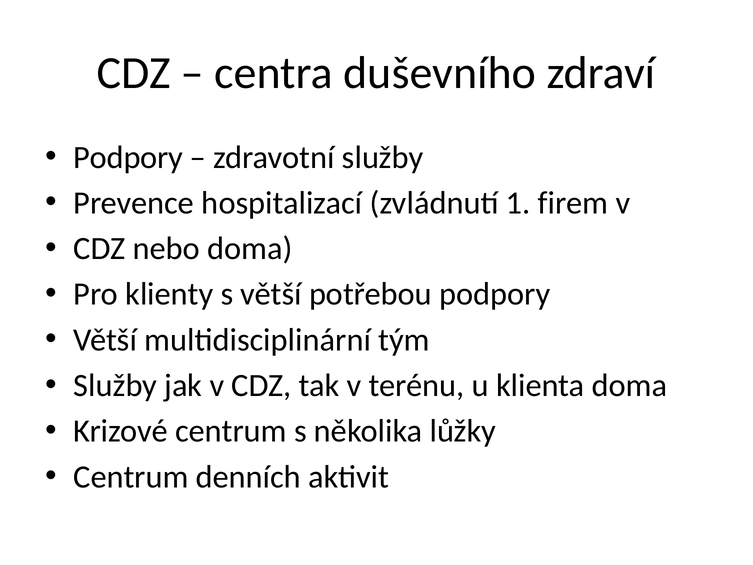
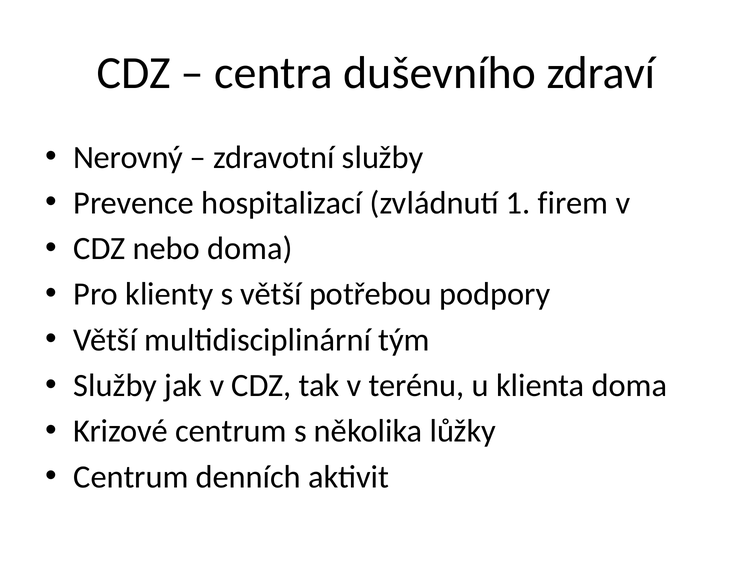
Podpory: Podpory -> Nerovný (128, 157)
